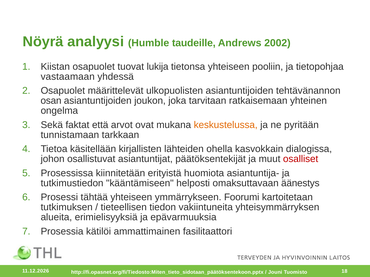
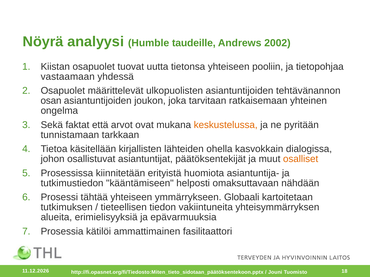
lukija: lukija -> uutta (158, 67)
osalliset colour: red -> orange (301, 159)
äänestys: äänestys -> nähdään (300, 183)
Foorumi: Foorumi -> Globaali (242, 198)
